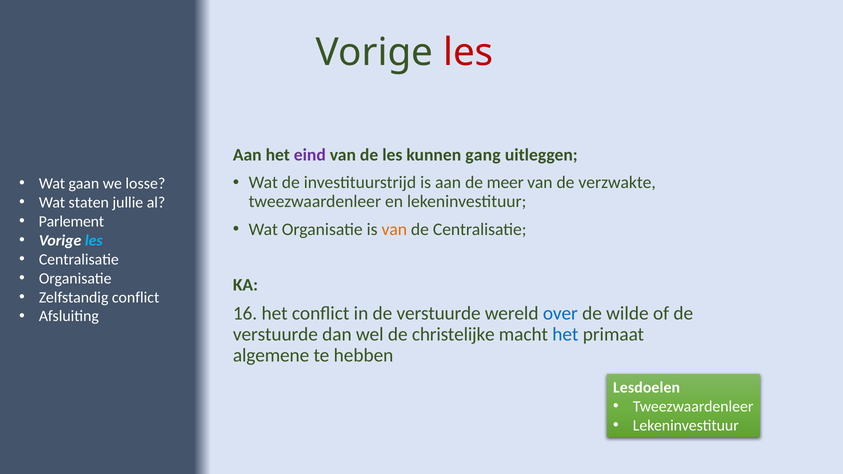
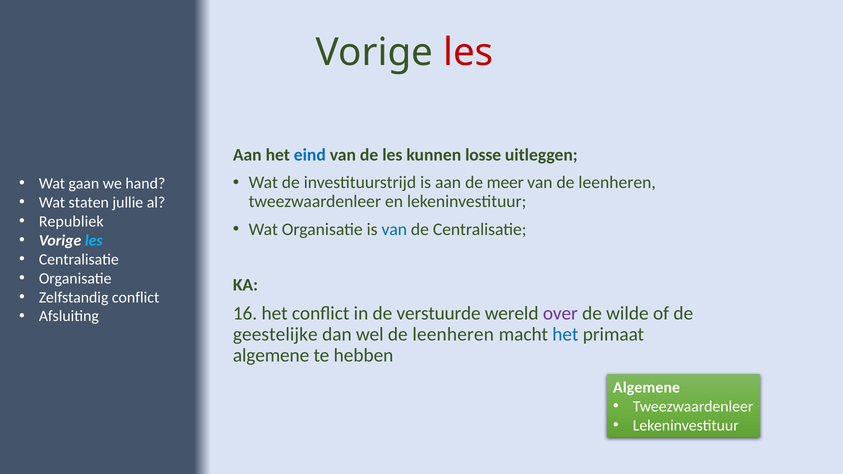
eind colour: purple -> blue (310, 155)
gang: gang -> losse (483, 155)
van de verzwakte: verzwakte -> leenheren (617, 183)
losse: losse -> hand (145, 184)
Parlement: Parlement -> Republiek (71, 222)
van colour: orange -> blue (394, 229)
over colour: blue -> purple (560, 314)
verstuurde: verstuurde -> geestelijke (275, 334)
wel de christelijke: christelijke -> leenheren (453, 334)
Lesdoelen: Lesdoelen -> Algemene (647, 388)
